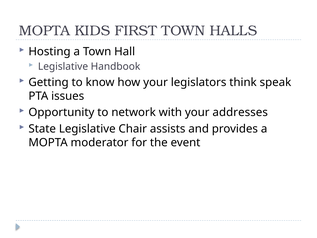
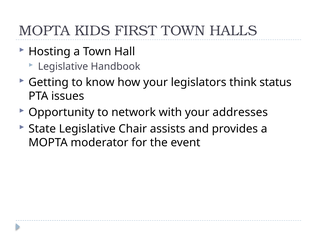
speak: speak -> status (276, 82)
